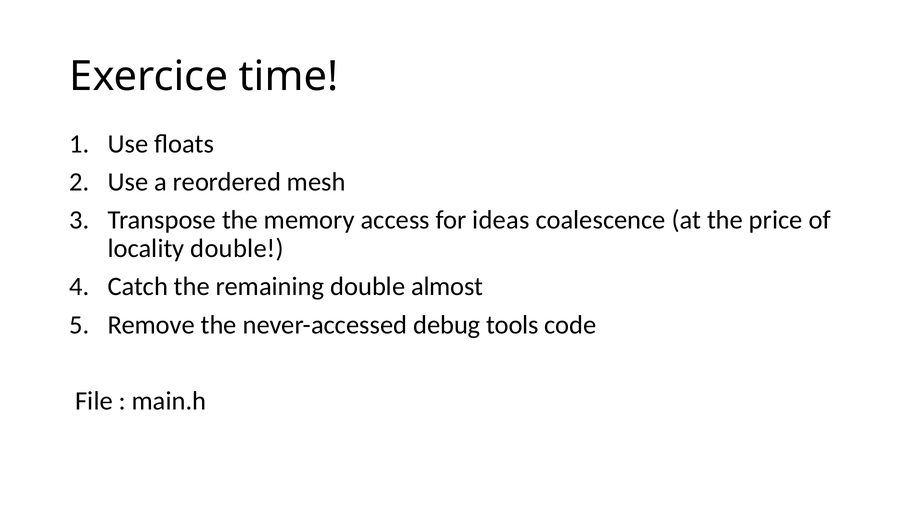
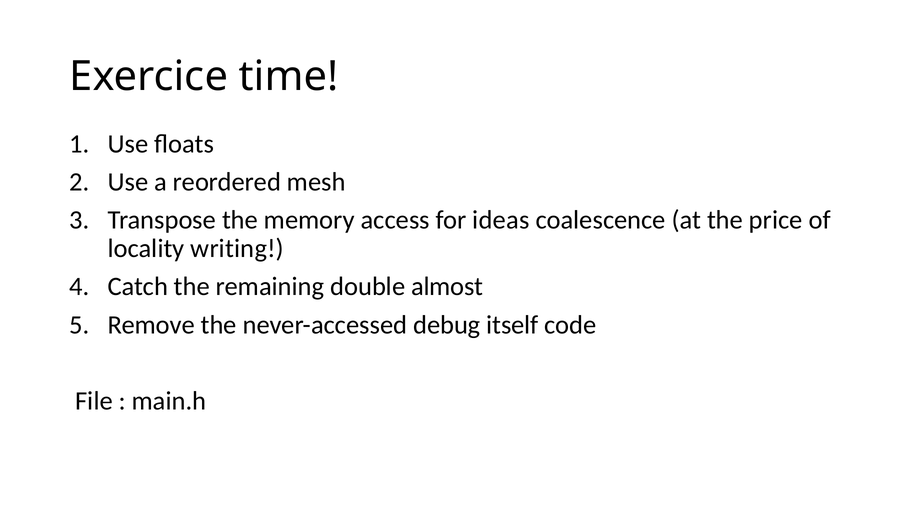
locality double: double -> writing (237, 249)
tools: tools -> itself (512, 325)
